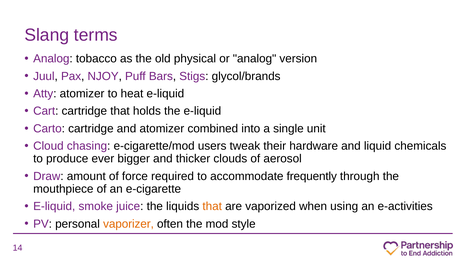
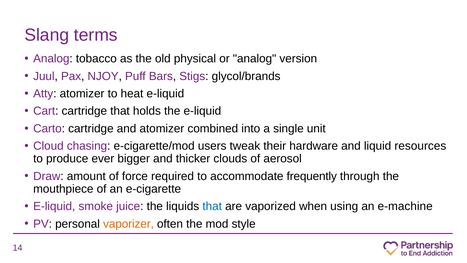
chemicals: chemicals -> resources (420, 146)
that colour: orange -> blue (212, 206)
e-activities: e-activities -> e-machine (405, 206)
